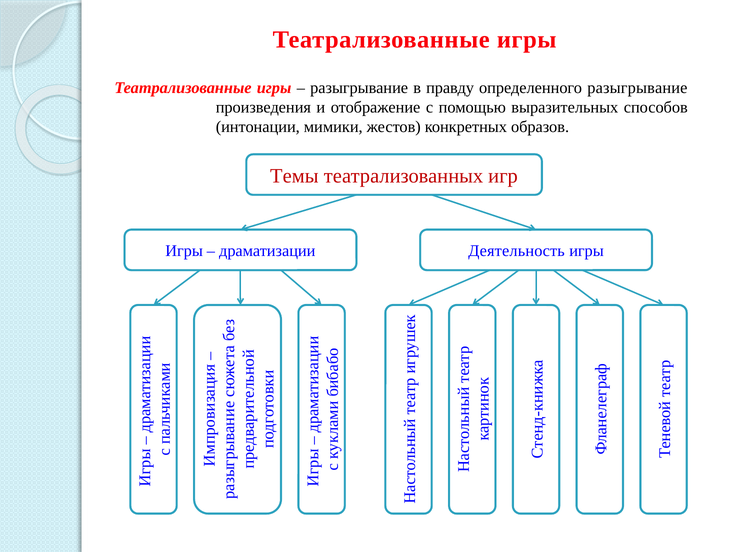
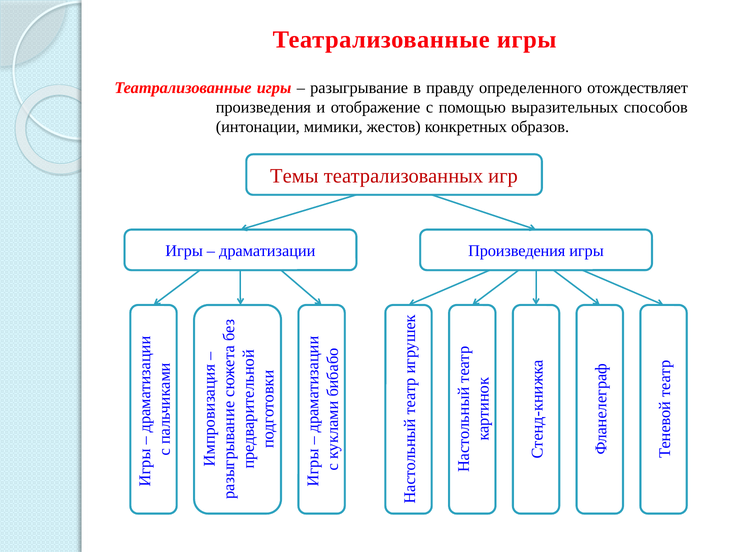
определенного разыгрывание: разыгрывание -> отождествляет (638, 88)
драматизации Деятельность: Деятельность -> Произведения (517, 251)
